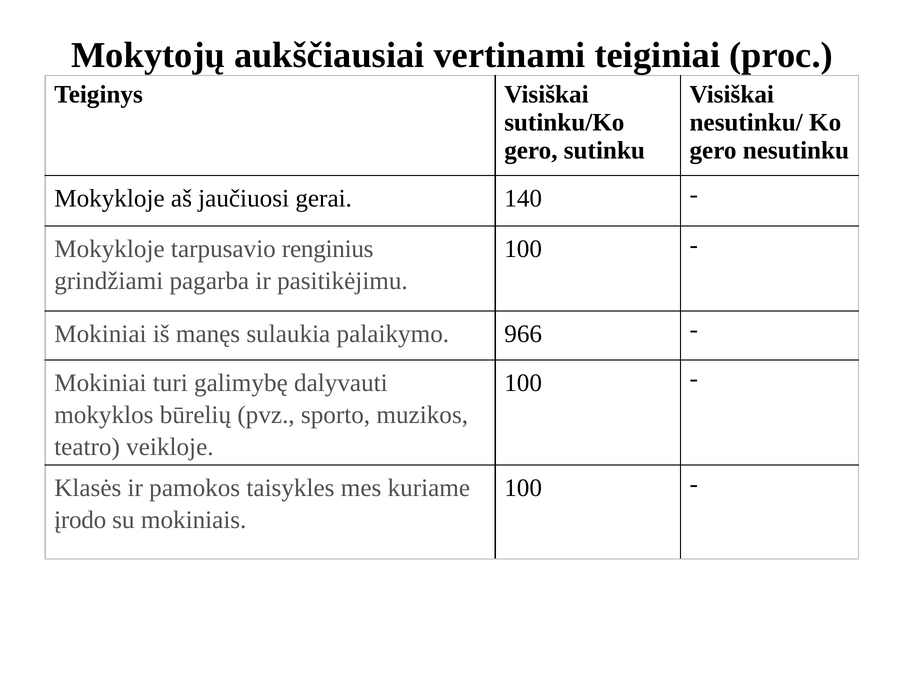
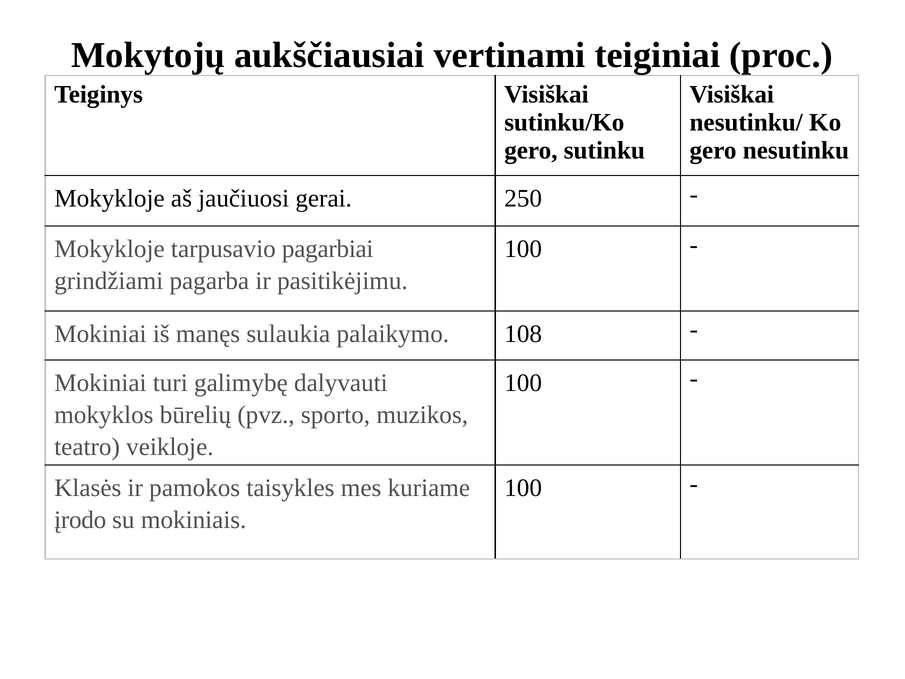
140: 140 -> 250 (523, 198)
renginius: renginius -> pagarbiai (328, 249)
966: 966 -> 108 (523, 334)
